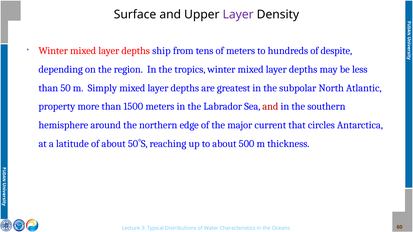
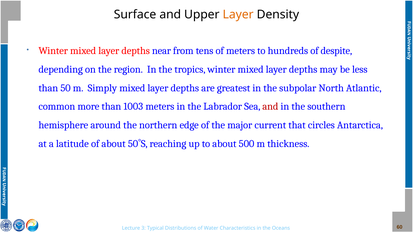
Layer colour: purple -> orange (238, 15)
ship: ship -> near (162, 51)
property: property -> common (57, 107)
1500: 1500 -> 1003 (133, 107)
